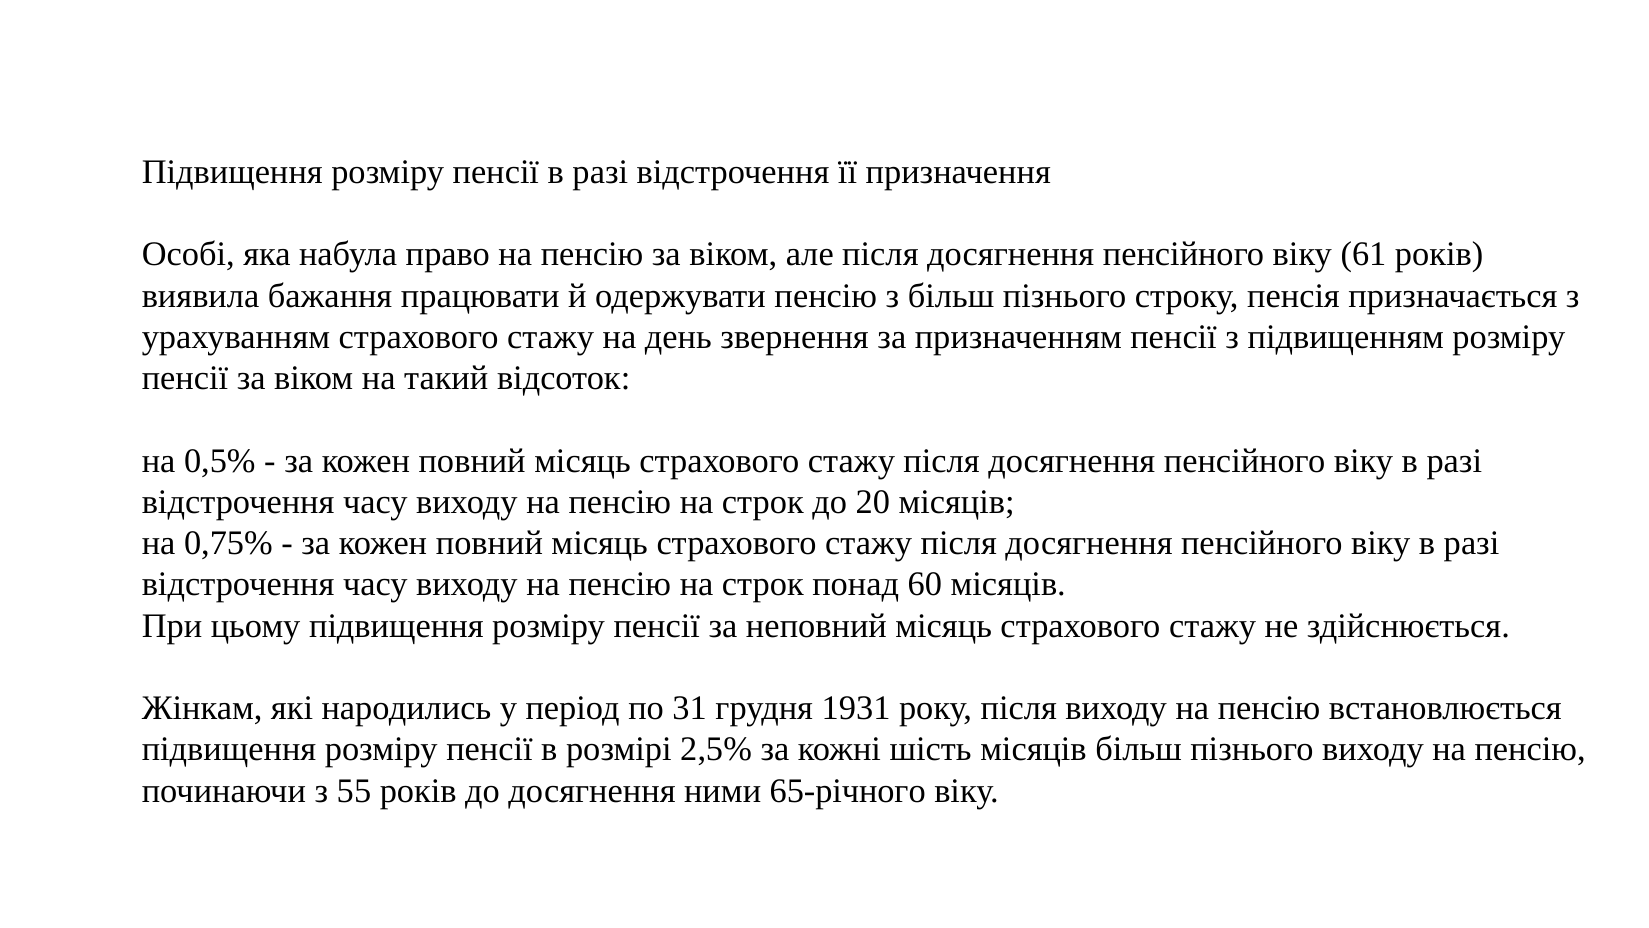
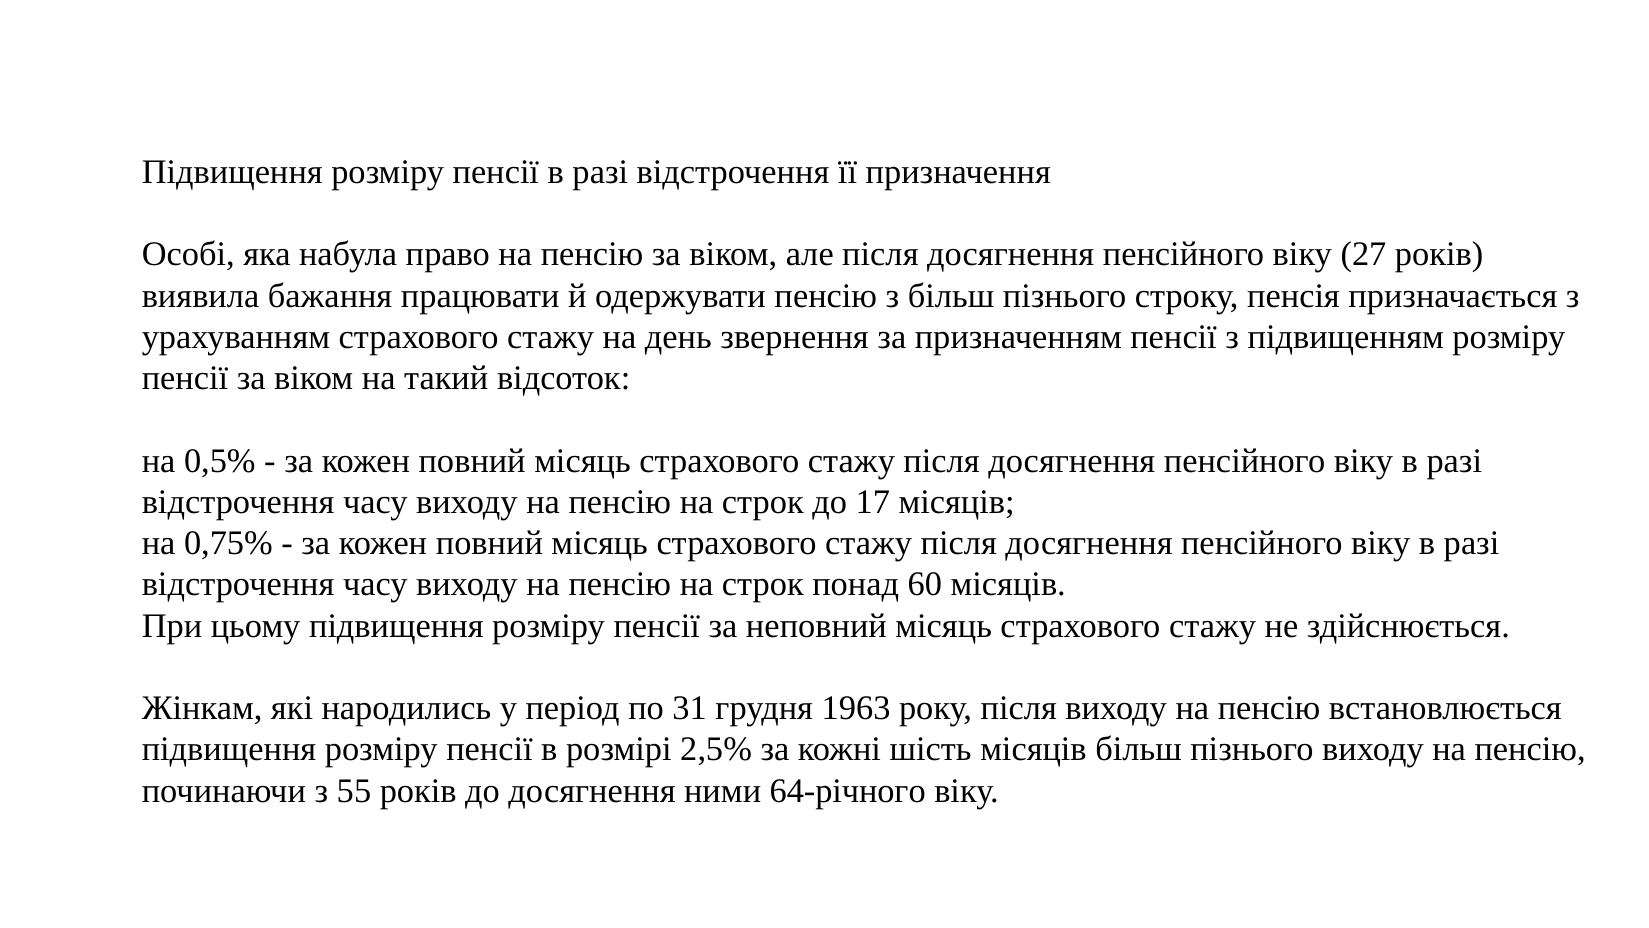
61: 61 -> 27 (1364, 254)
20: 20 -> 17 (873, 502)
1931: 1931 -> 1963 (856, 708)
65-річного: 65-річного -> 64-річного (848, 790)
